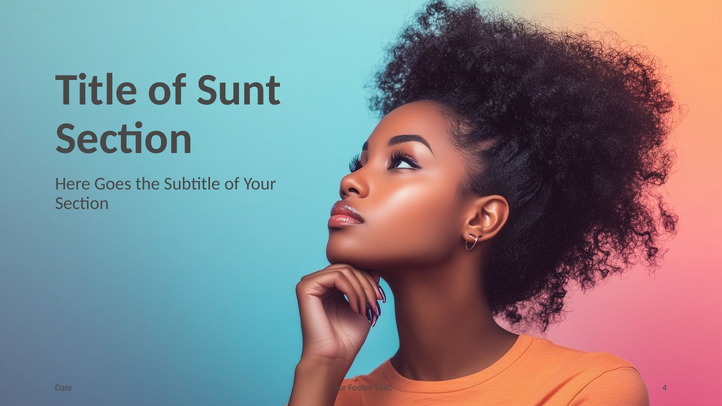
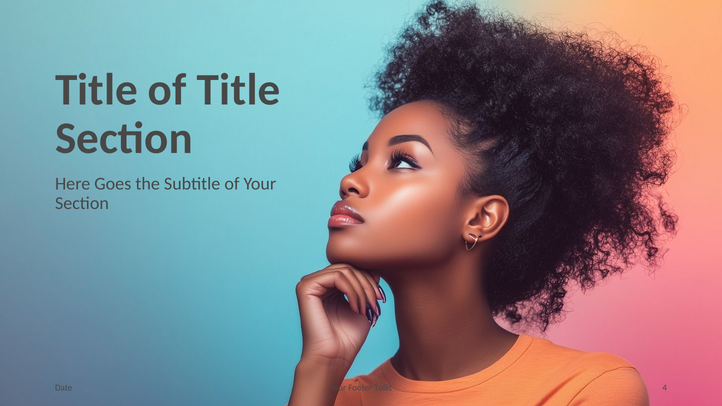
of Sunt: Sunt -> Title (239, 90)
